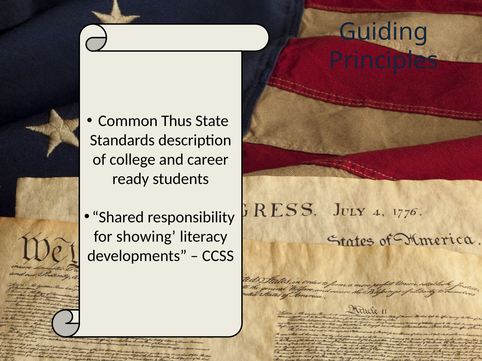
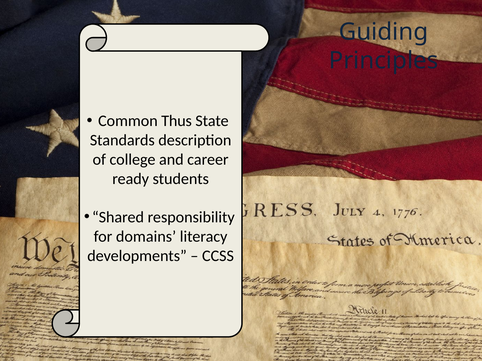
showing: showing -> domains (146, 237)
